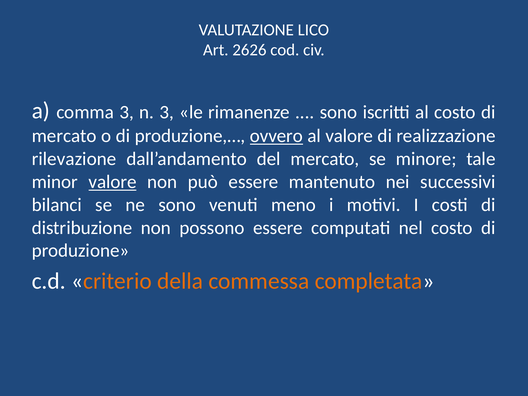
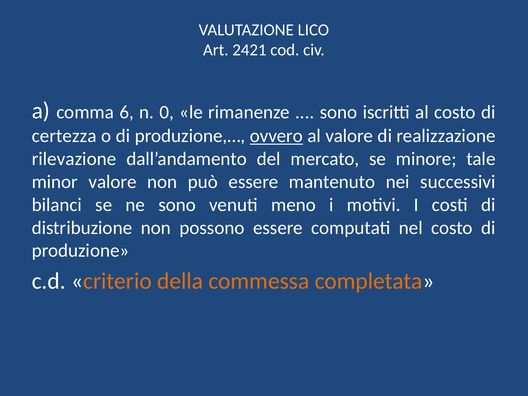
2626: 2626 -> 2421 (249, 50)
comma 3: 3 -> 6 (127, 112)
n 3: 3 -> 0 (167, 112)
mercato: mercato -> certezza (64, 136)
valore underline: present -> none (113, 182)
